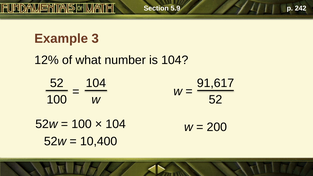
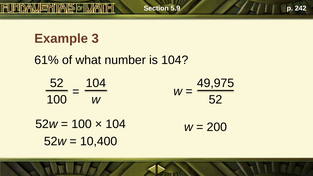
12%: 12% -> 61% (47, 60)
91,617: 91,617 -> 49,975 (216, 83)
